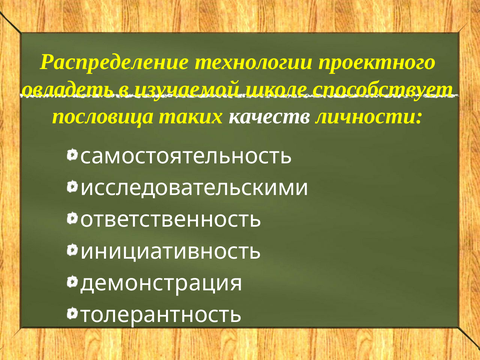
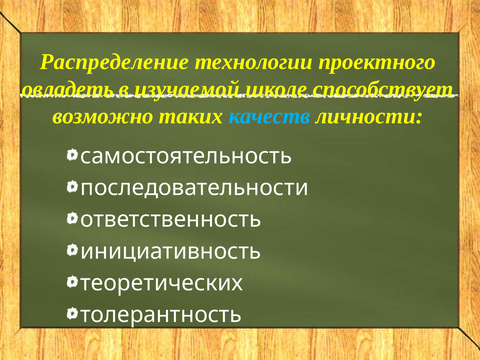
пословица: пословица -> возможно (103, 116)
качеств colour: white -> light blue (270, 116)
исследовательскими: исследовательскими -> последовательности (195, 188)
демонстрация: демонстрация -> теоретических (162, 283)
